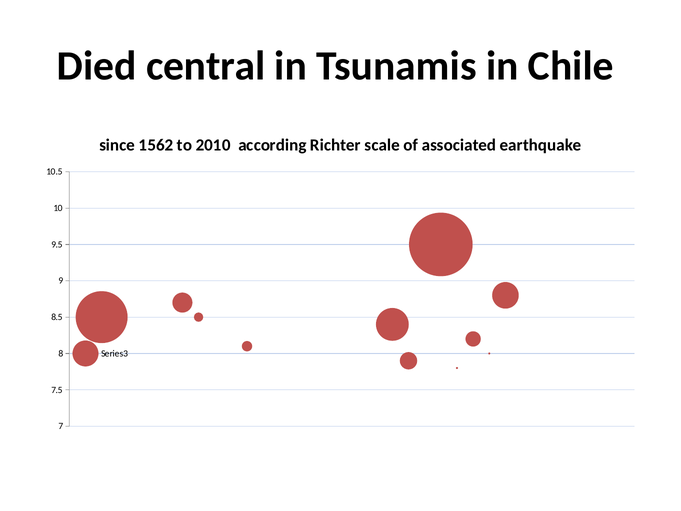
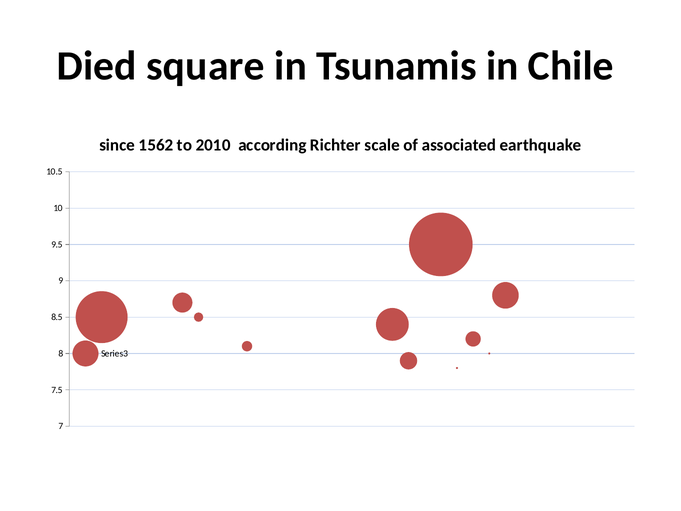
central: central -> square (205, 66)
